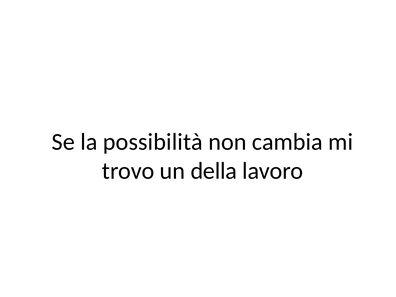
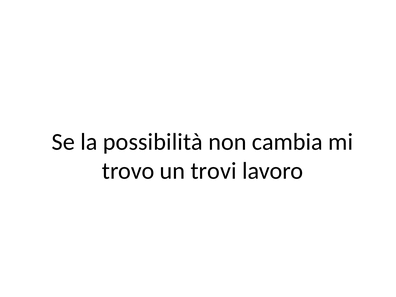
della: della -> trovi (214, 171)
